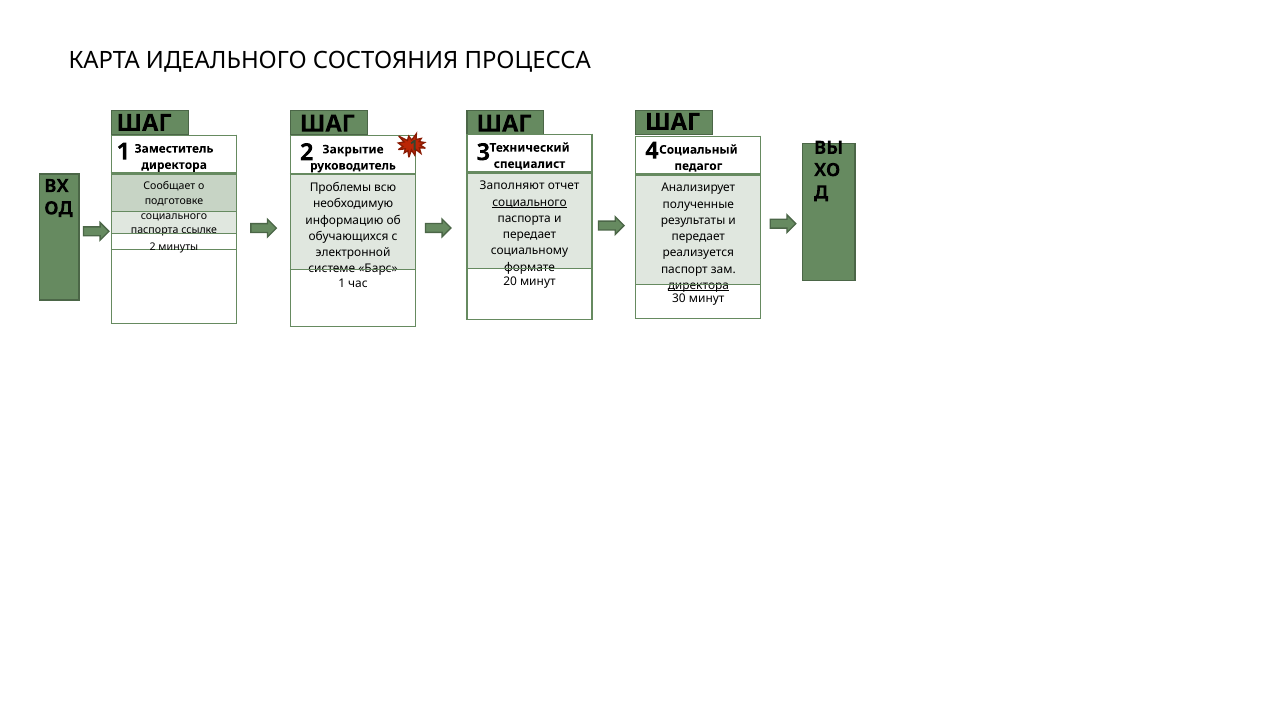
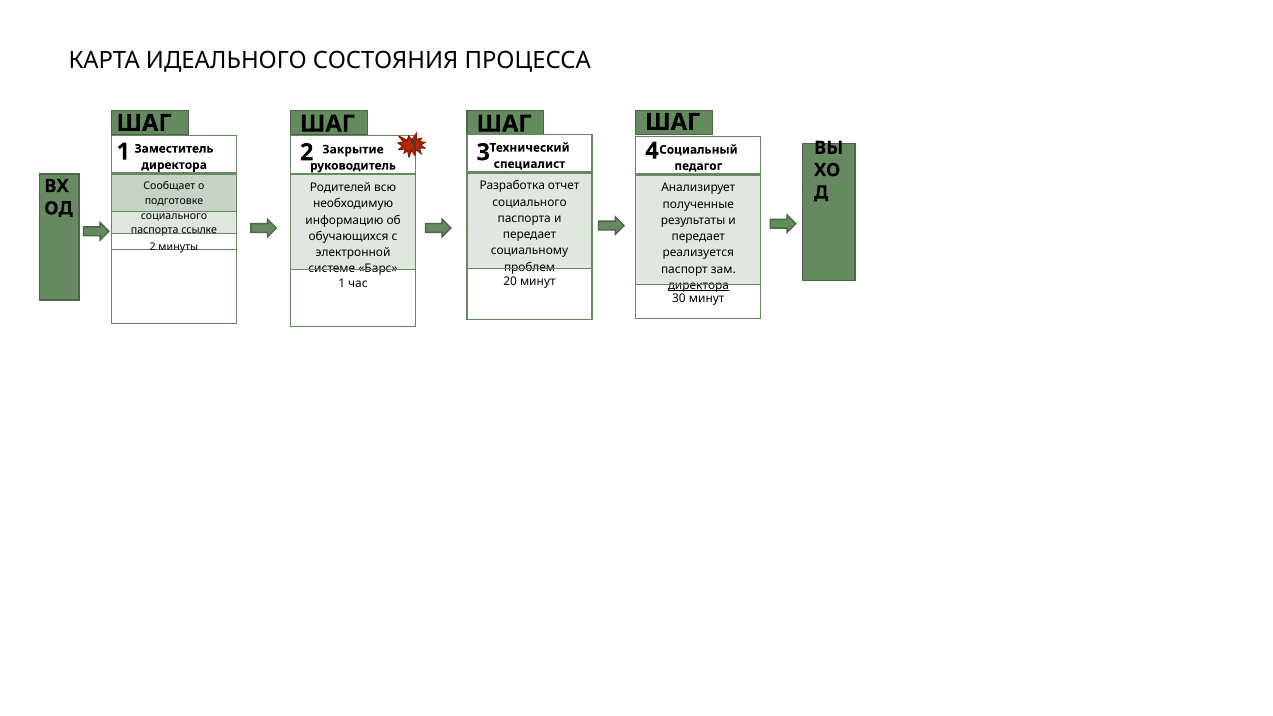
Заполняют: Заполняют -> Разработка (512, 186)
Проблемы: Проблемы -> Родителей (340, 188)
социального underline: present -> none (529, 202)
формате: формате -> проблем (530, 267)
